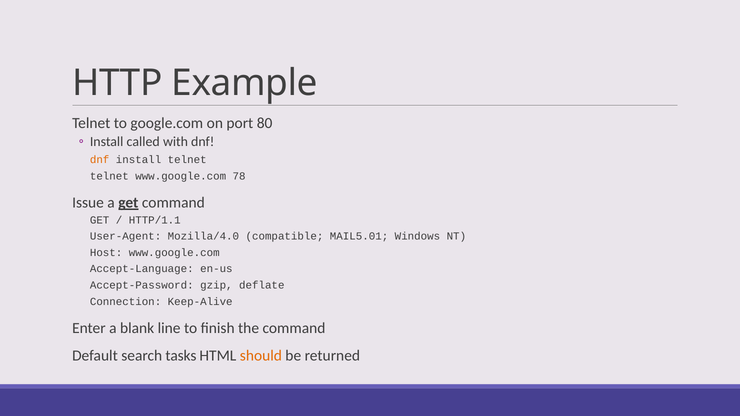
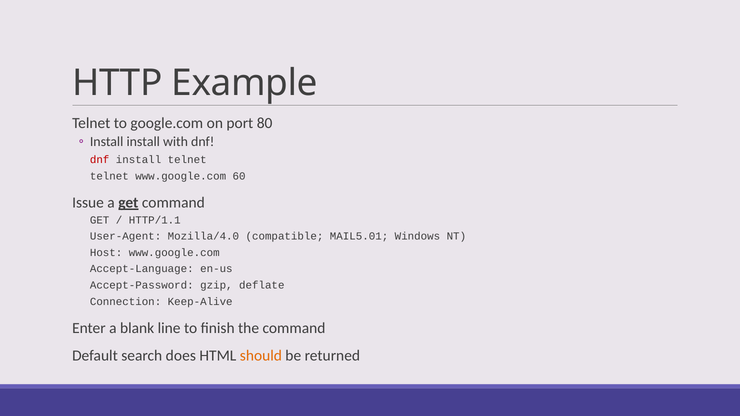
Install called: called -> install (143, 142)
dnf colour: orange -> red (100, 160)
78: 78 -> 60 (239, 176)
tasks: tasks -> does (181, 356)
